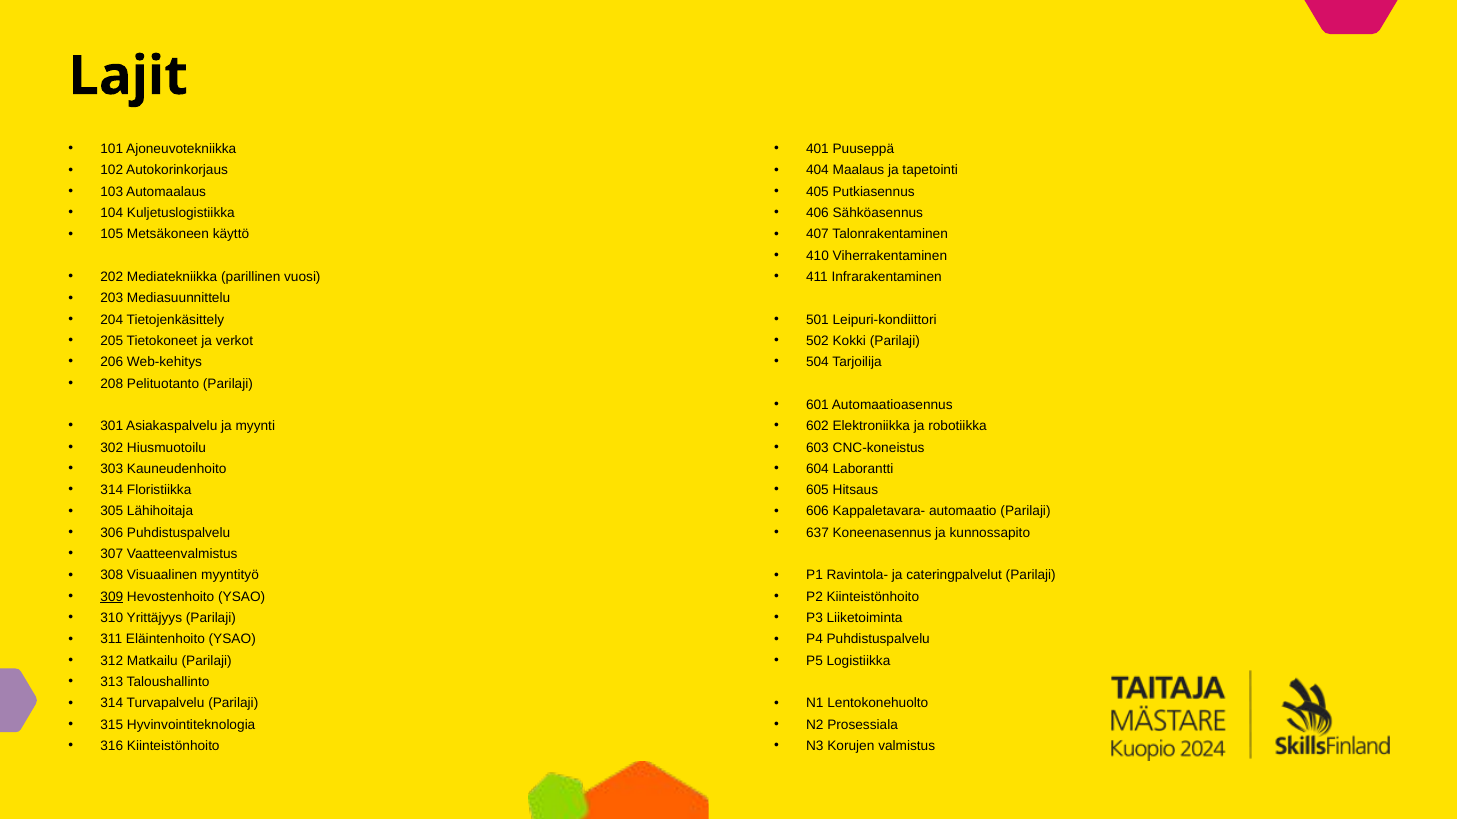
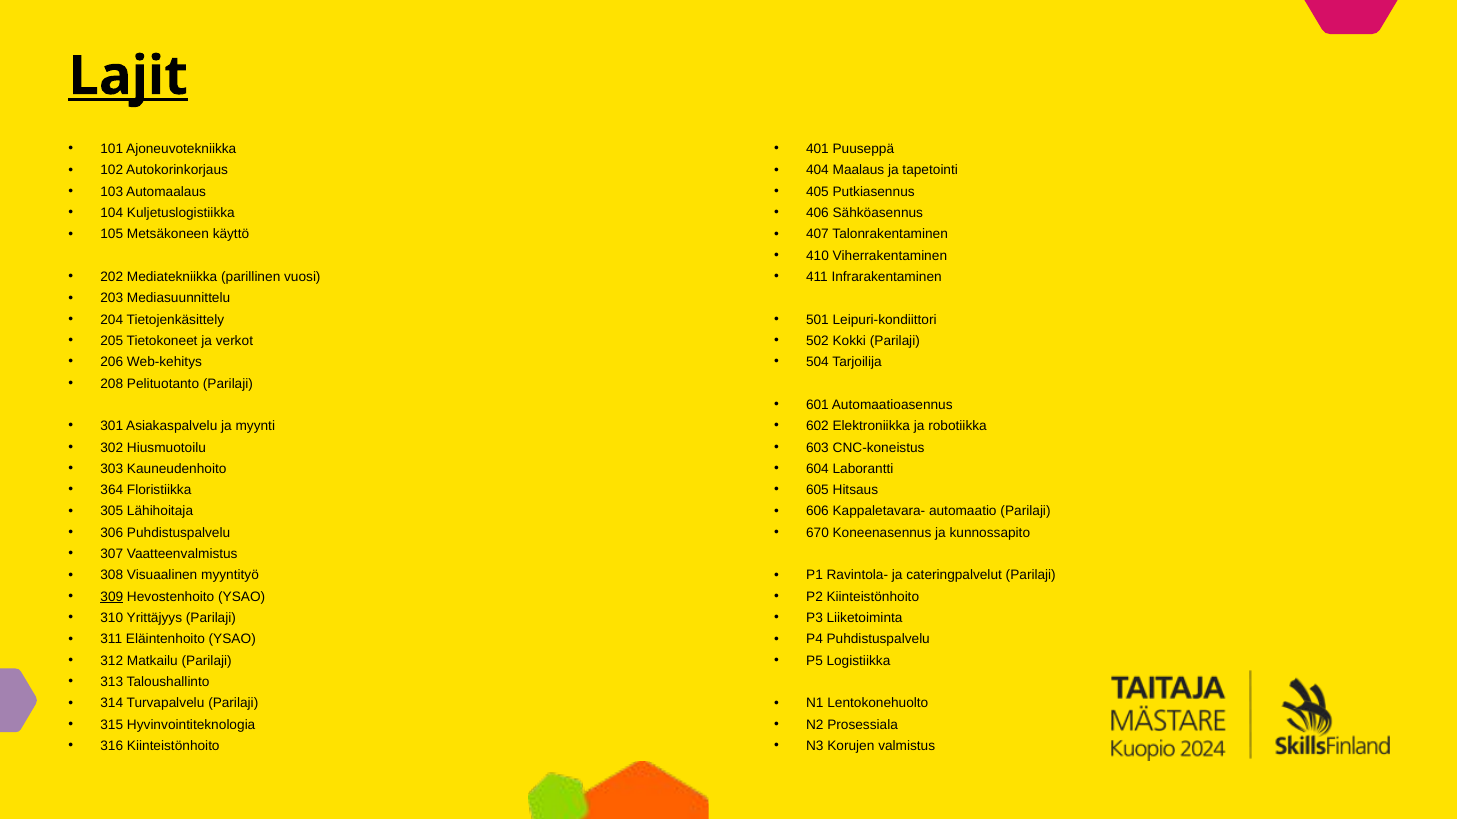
Lajit underline: none -> present (128, 76)
314: 314 -> 364 (112, 490)
637: 637 -> 670 (818, 533)
